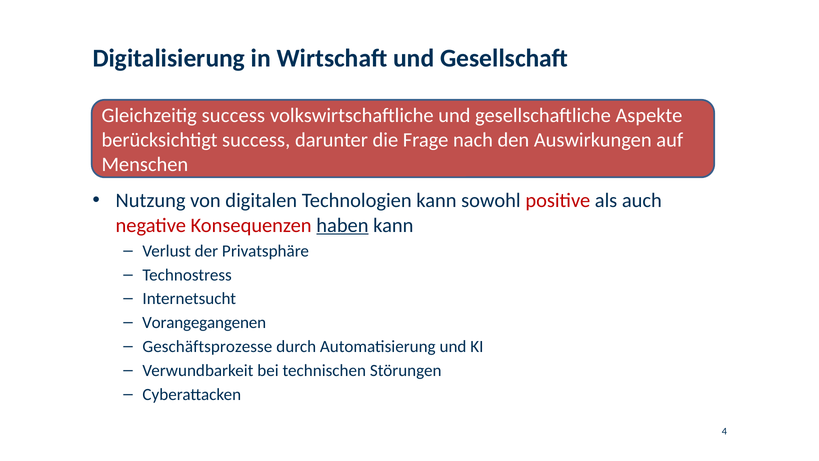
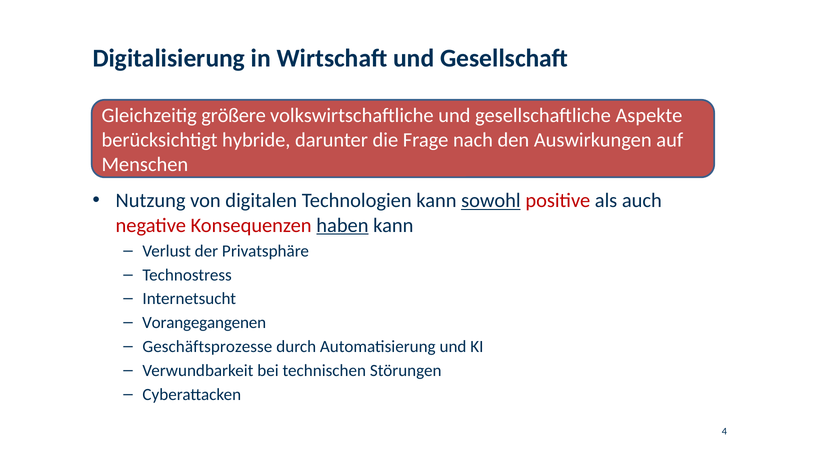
Gleichzeitig success: success -> größere (234, 115)
berücksichtigt success: success -> hybride (256, 140)
sowohl underline: none -> present (491, 201)
